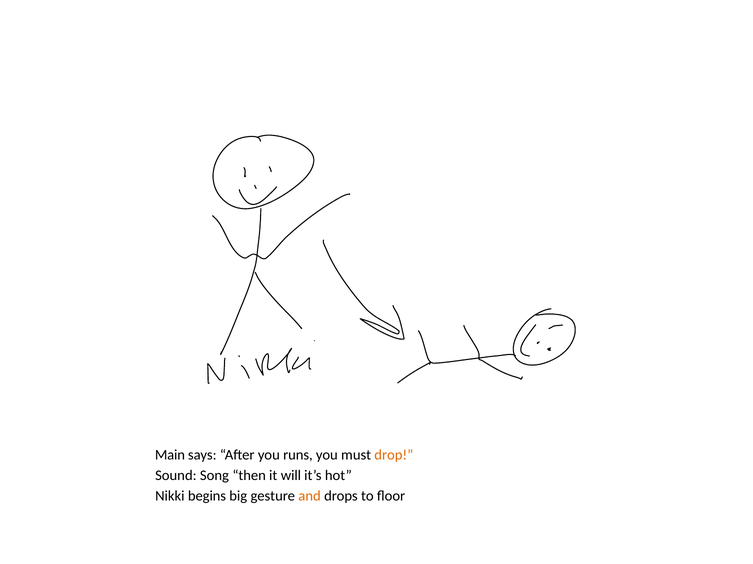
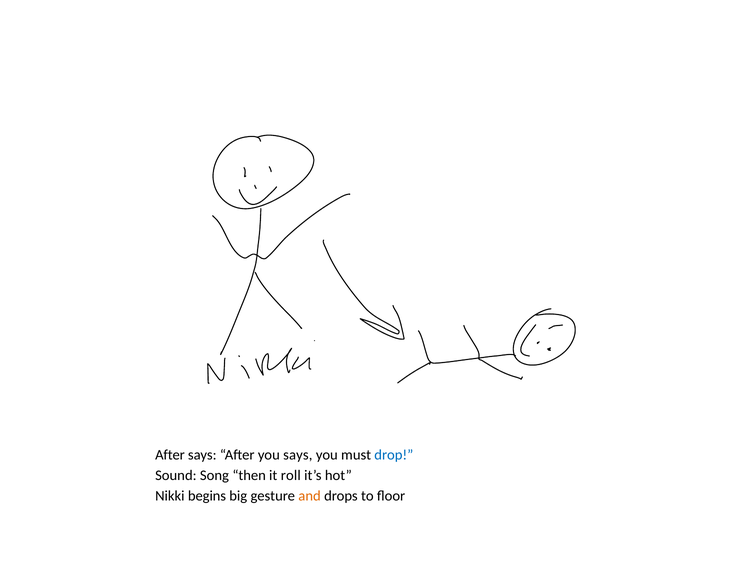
Main: Main -> After (170, 456)
you runs: runs -> says (298, 456)
drop colour: orange -> blue (394, 456)
will: will -> roll (291, 476)
